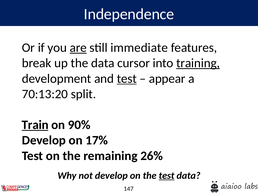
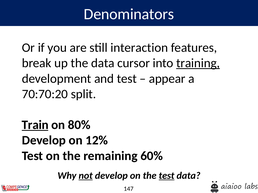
Independence: Independence -> Denominators (129, 14)
are underline: present -> none (78, 48)
immediate: immediate -> interaction (139, 48)
test underline: present -> none (127, 79)
70:13:20: 70:13:20 -> 70:70:20 (45, 94)
90%: 90% -> 80% (79, 125)
17%: 17% -> 12% (97, 141)
26%: 26% -> 60% (152, 156)
not underline: none -> present (86, 176)
